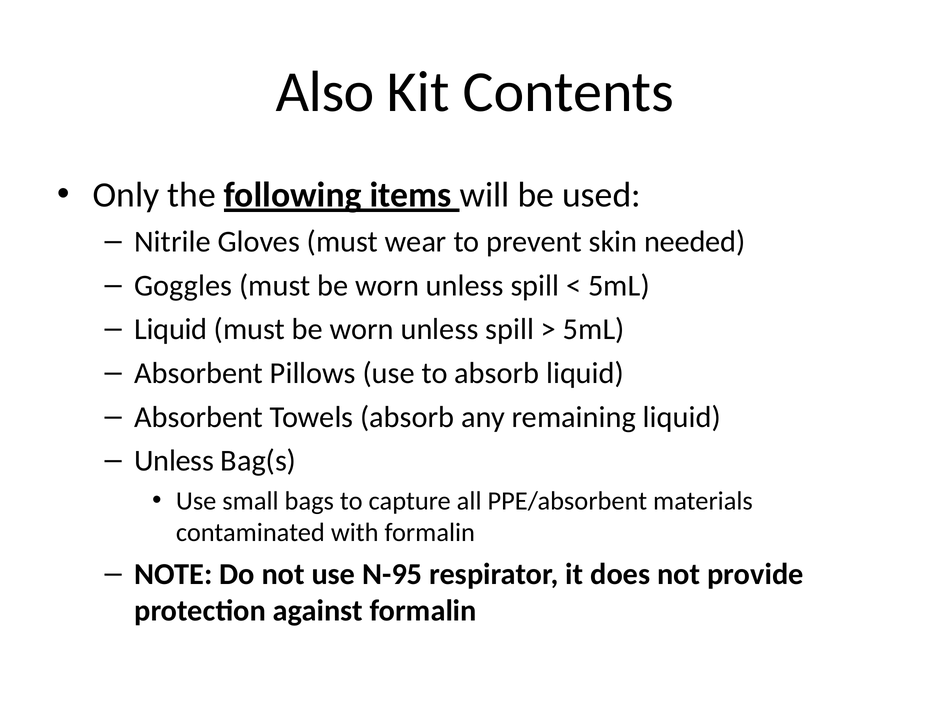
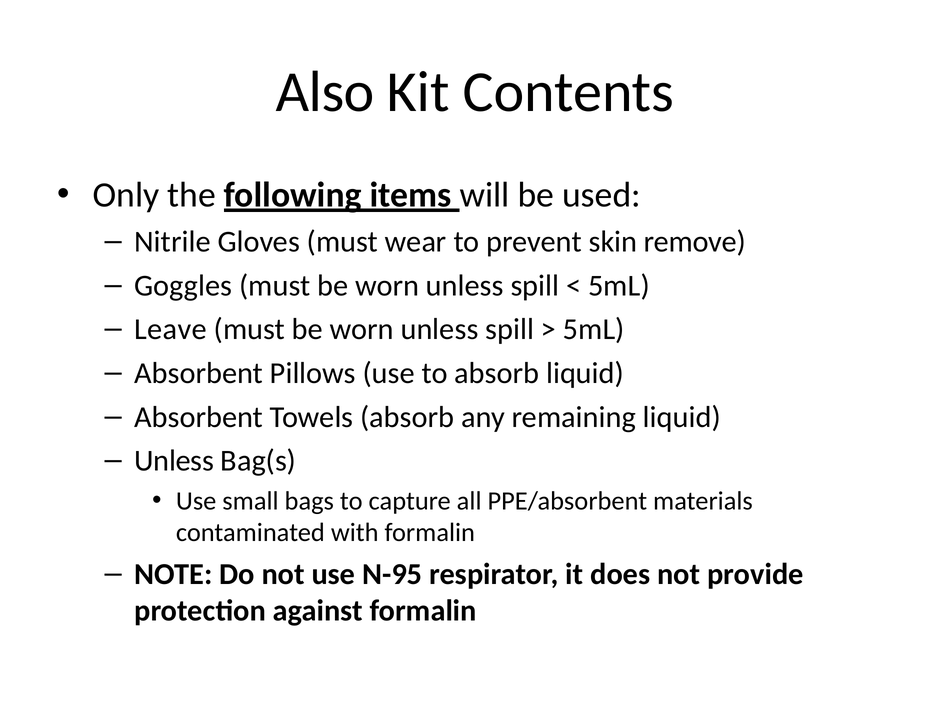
needed: needed -> remove (695, 242)
Liquid: Liquid -> Leave (171, 329)
